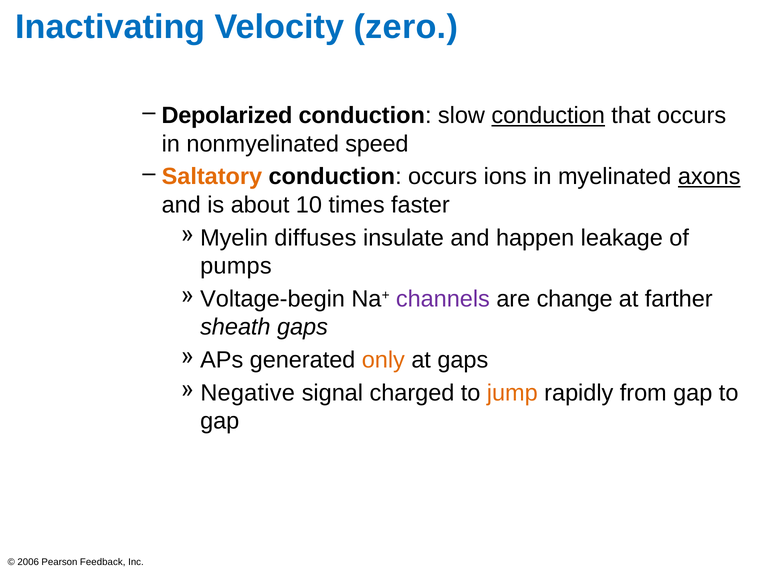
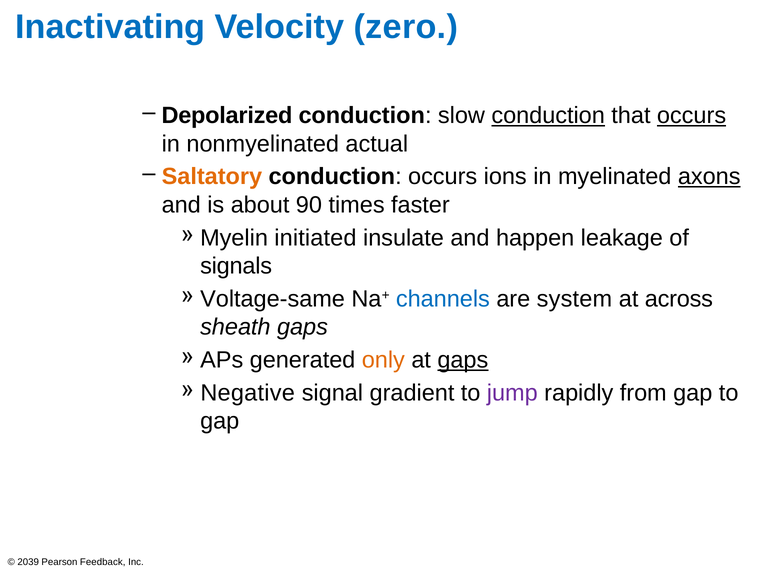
occurs underline: none -> present (692, 116)
speed: speed -> actual (377, 144)
10: 10 -> 90 (309, 205)
diffuses: diffuses -> initiated (315, 238)
pumps: pumps -> signals (236, 266)
Voltage-begin: Voltage-begin -> Voltage-same (273, 299)
channels colour: purple -> blue (443, 299)
change: change -> system (574, 299)
farther: farther -> across (679, 299)
gaps underline: none -> present (463, 360)
charged: charged -> gradient (412, 393)
jump colour: orange -> purple (512, 393)
2006: 2006 -> 2039 (28, 563)
